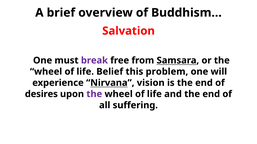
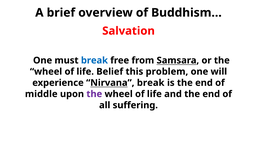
break colour: purple -> blue (94, 61)
Nirvana vision: vision -> break (151, 83)
desires: desires -> middle (41, 94)
